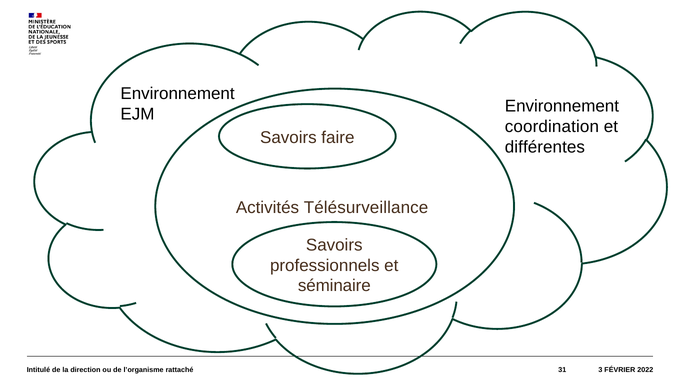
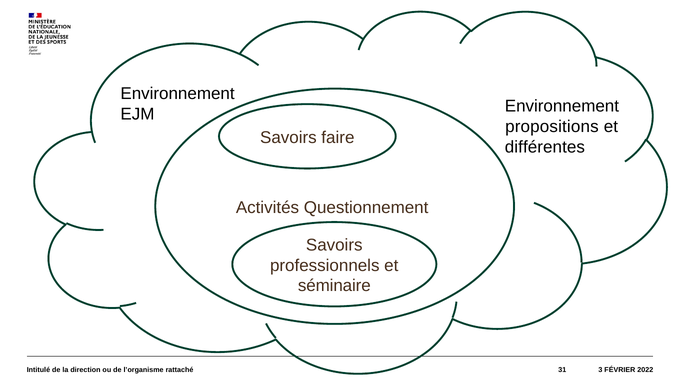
coordination: coordination -> propositions (552, 126)
Télésurveillance: Télésurveillance -> Questionnement (366, 207)
